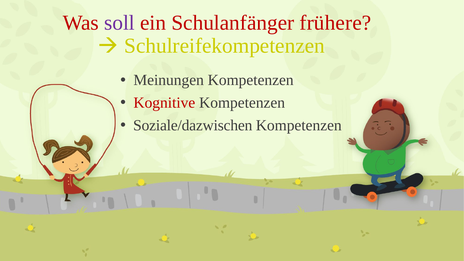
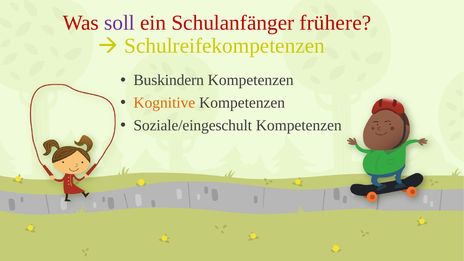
Meinungen: Meinungen -> Buskindern (169, 80)
Kognitive colour: red -> orange (164, 103)
Soziale/dazwischen: Soziale/dazwischen -> Soziale/eingeschult (193, 125)
